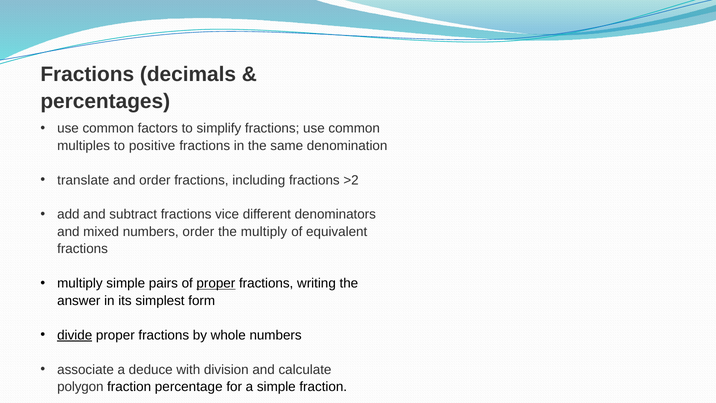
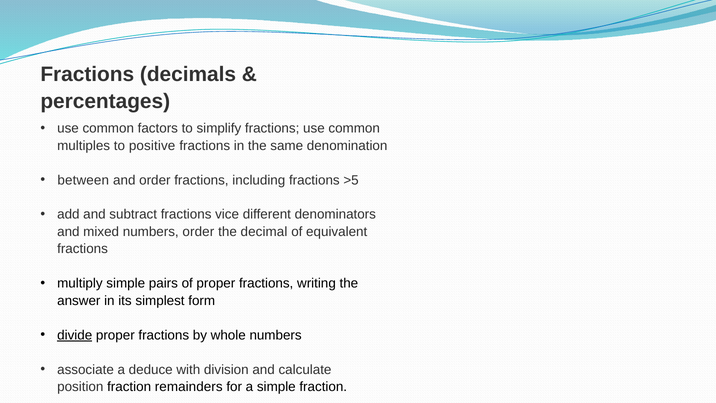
translate: translate -> between (83, 180)
>2: >2 -> >5 (351, 180)
the multiply: multiply -> decimal (264, 232)
proper underline: present -> none (216, 283)
polygon: polygon -> position (80, 387)
percentage: percentage -> remainders (189, 387)
